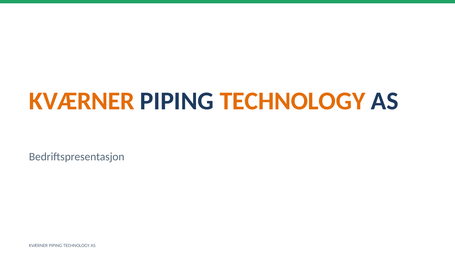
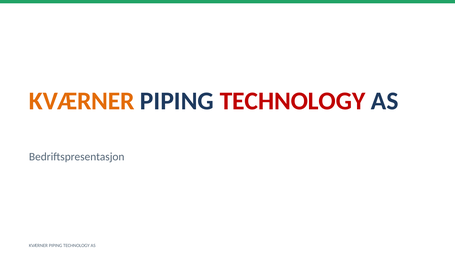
TECHNOLOGY colour: orange -> red (293, 101)
